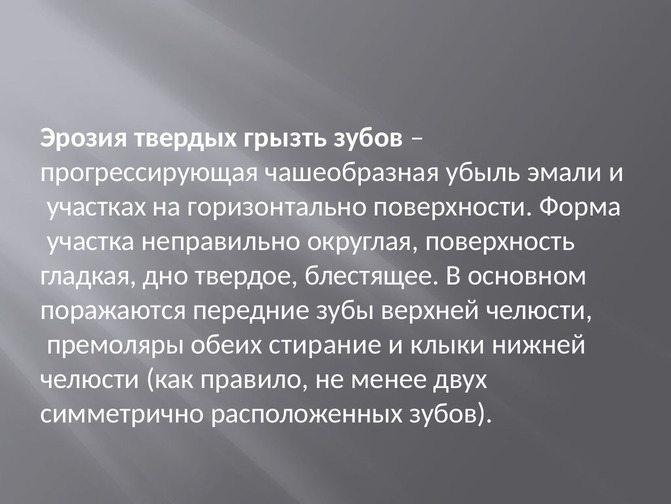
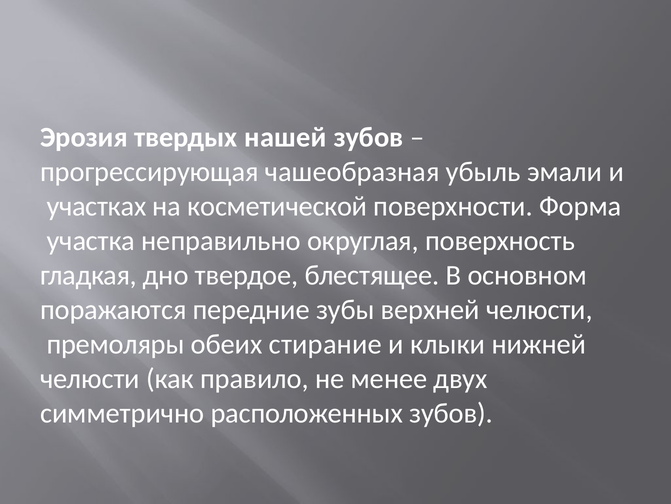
грызть: грызть -> нашей (285, 137)
горизонтально: горизонтально -> косметической (277, 206)
